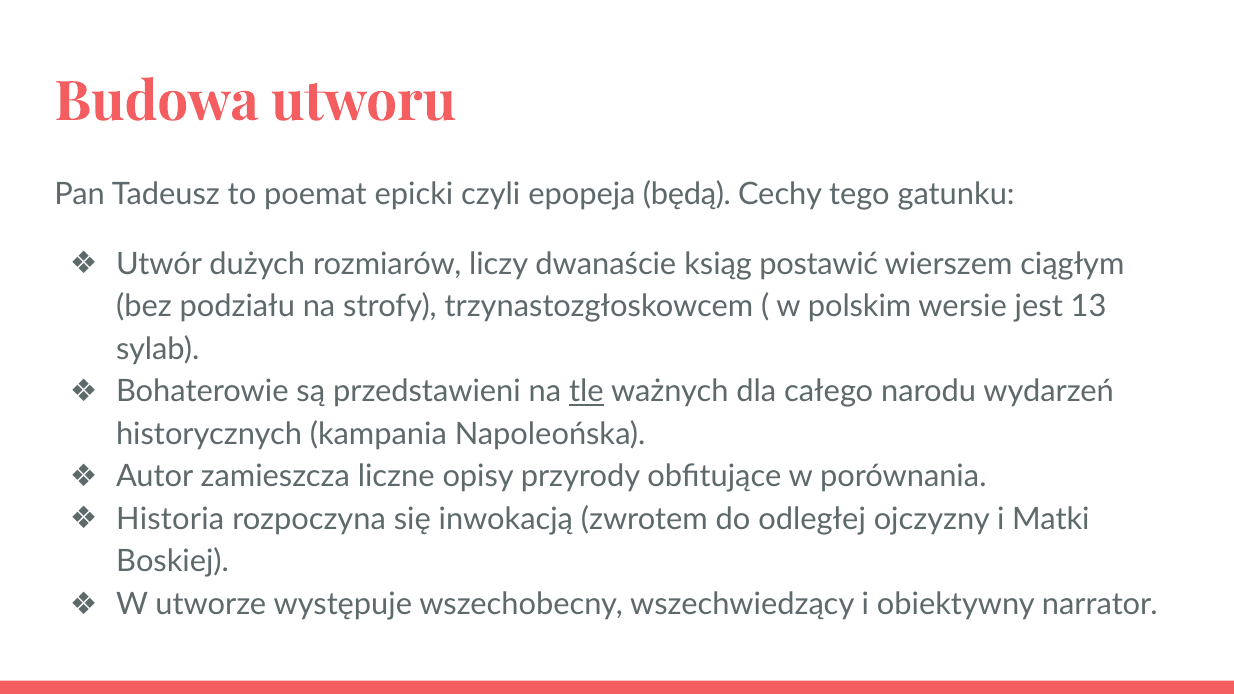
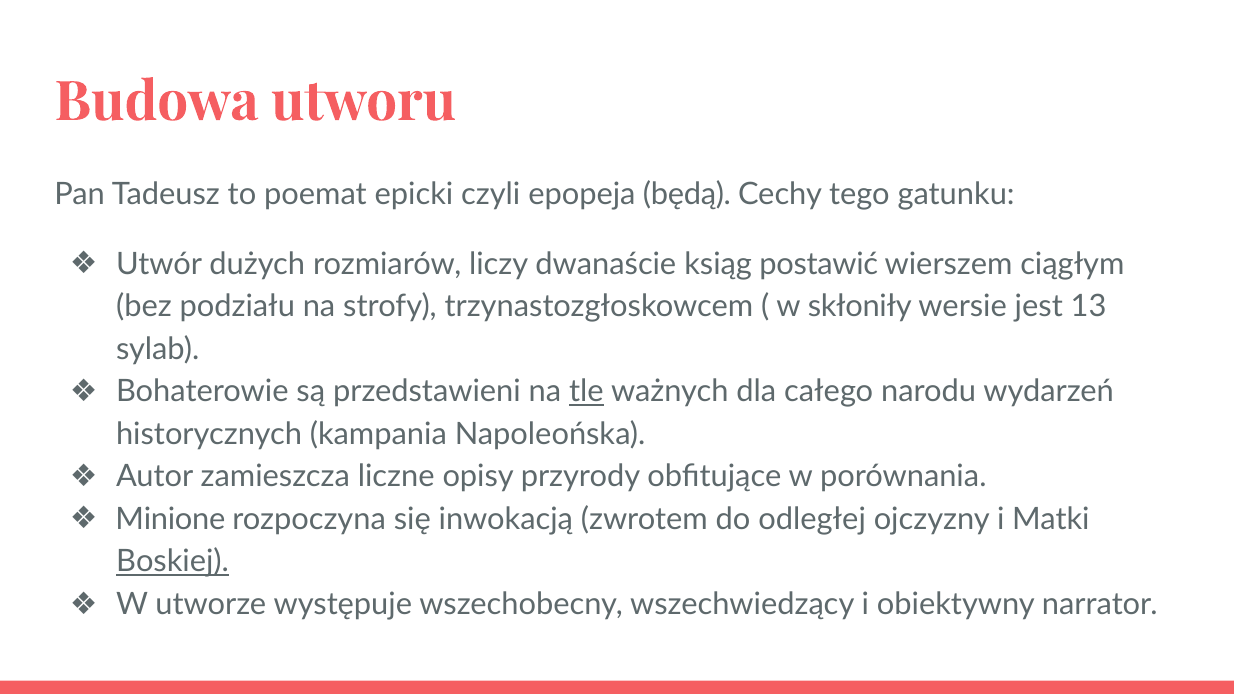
polskim: polskim -> skłoniły (860, 307)
Historia: Historia -> Minione (170, 519)
Boskiej underline: none -> present (172, 562)
